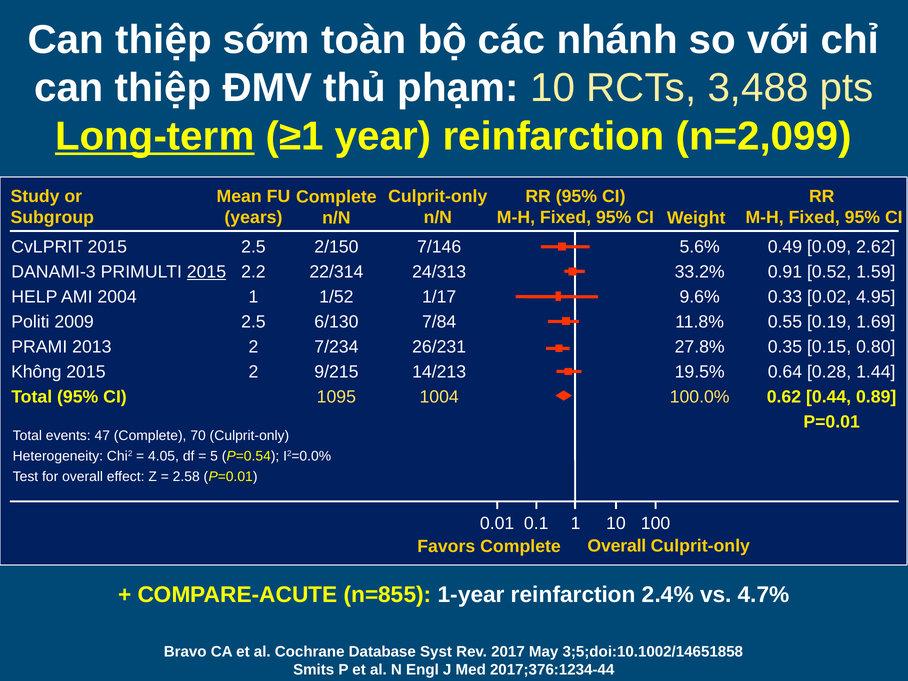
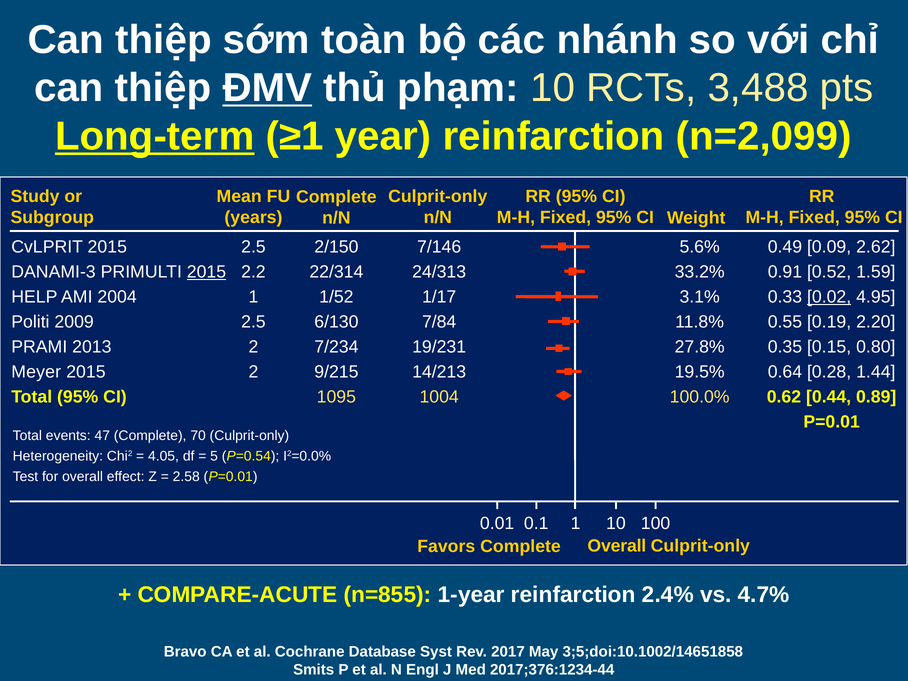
ĐMV underline: none -> present (267, 88)
9.6%: 9.6% -> 3.1% (700, 297)
0.02 underline: none -> present (829, 297)
1.69: 1.69 -> 2.20 (876, 322)
26/231: 26/231 -> 19/231 (439, 347)
Không: Không -> Meyer (36, 372)
